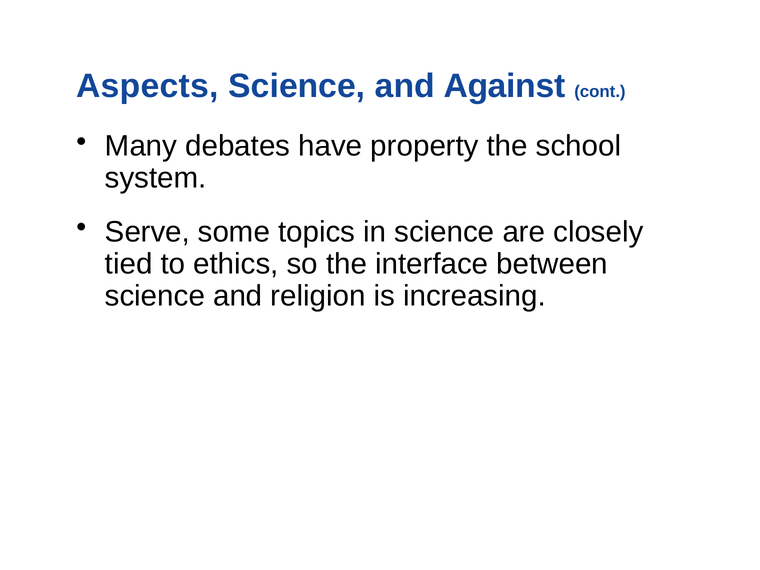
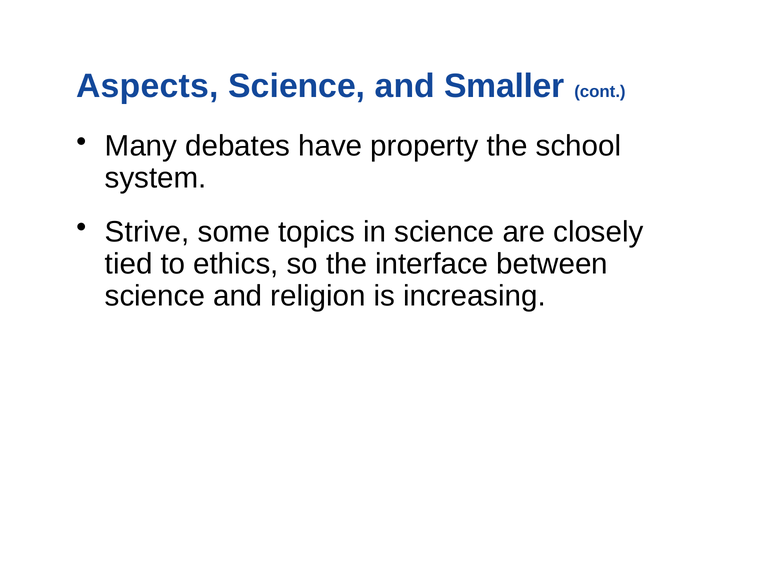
Against: Against -> Smaller (504, 86)
Serve: Serve -> Strive (147, 232)
